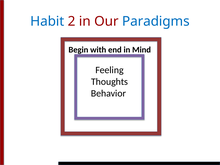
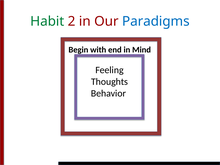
Habit colour: blue -> green (47, 21)
